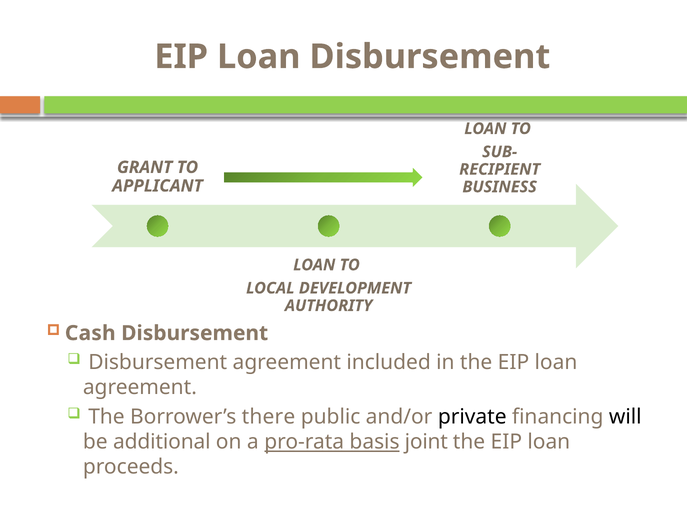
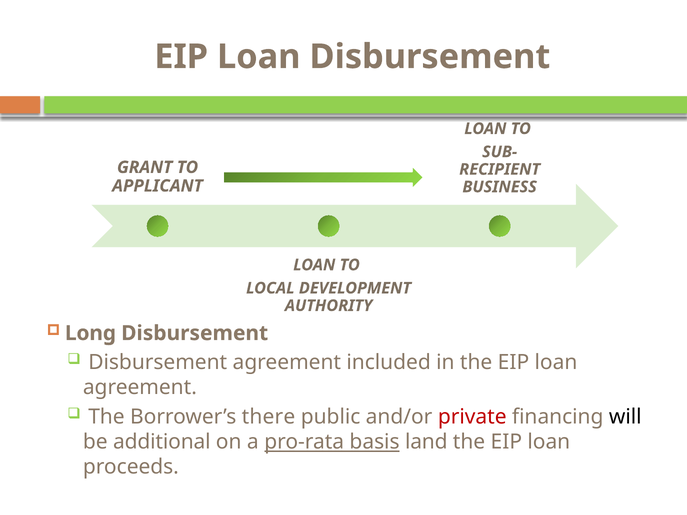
Cash: Cash -> Long (90, 333)
private colour: black -> red (472, 417)
joint: joint -> land (426, 442)
